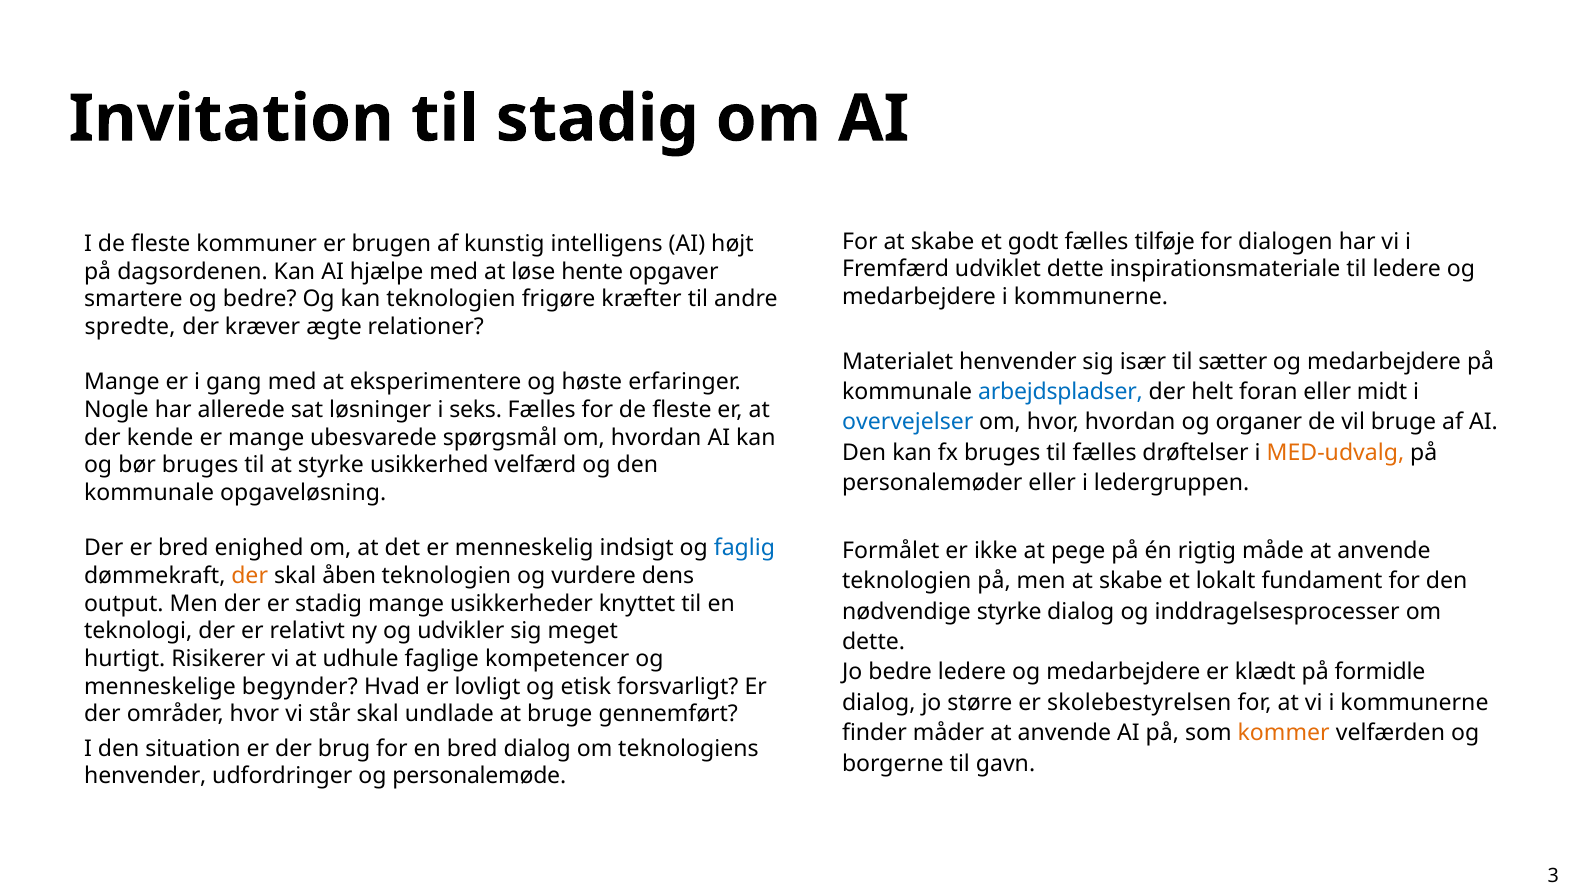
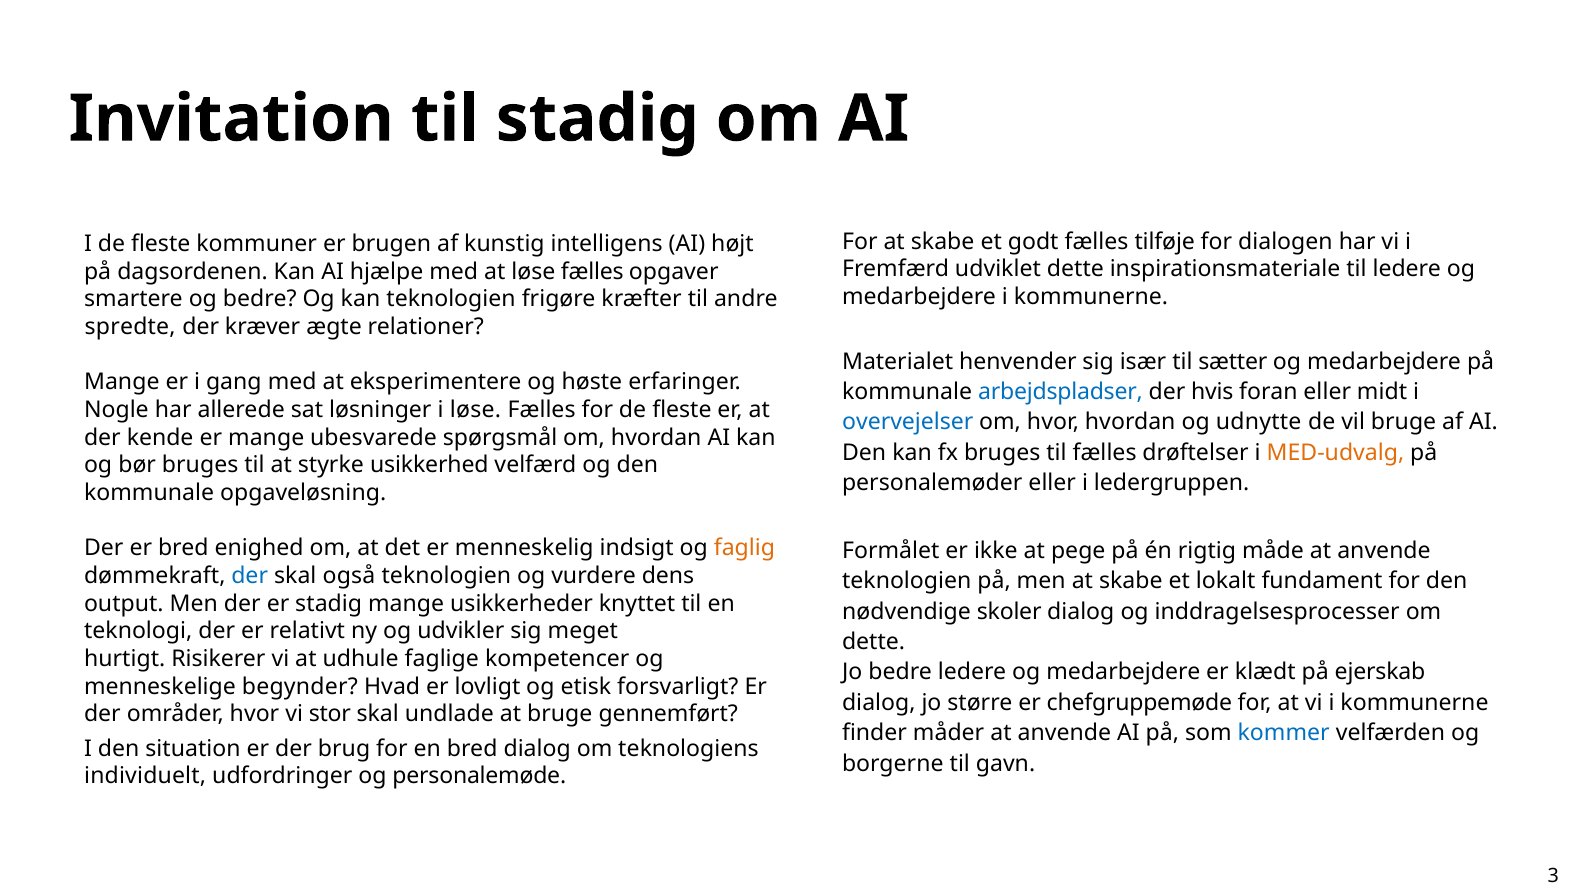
at løse hente: hente -> fælles (592, 272)
helt: helt -> hvis (1212, 392)
i seks: seks -> løse (475, 410)
organer: organer -> udnytte (1259, 422)
faglig colour: blue -> orange (744, 548)
der colour: orange -> blue (250, 576)
åben: åben -> også (349, 576)
nødvendige styrke: styrke -> skoler (1009, 612)
formidle: formidle -> ejerskab (1380, 673)
skolebestyrelsen: skolebestyrelsen -> chefgruppemøde (1139, 703)
står: står -> stor (330, 715)
kommer colour: orange -> blue (1284, 733)
henvender: henvender -> individuelt (145, 776)
